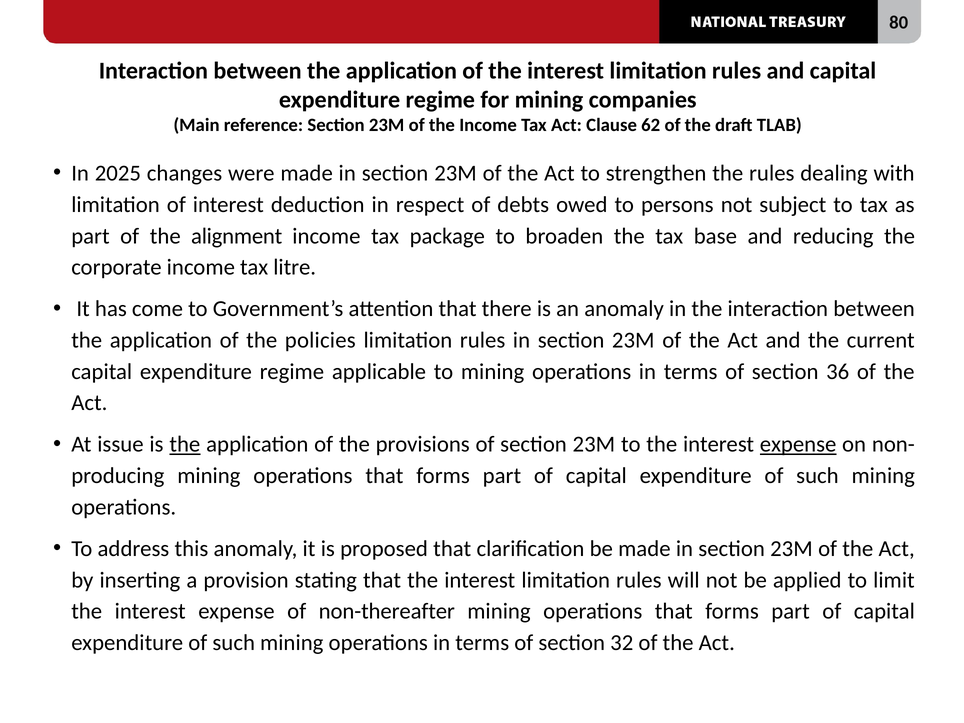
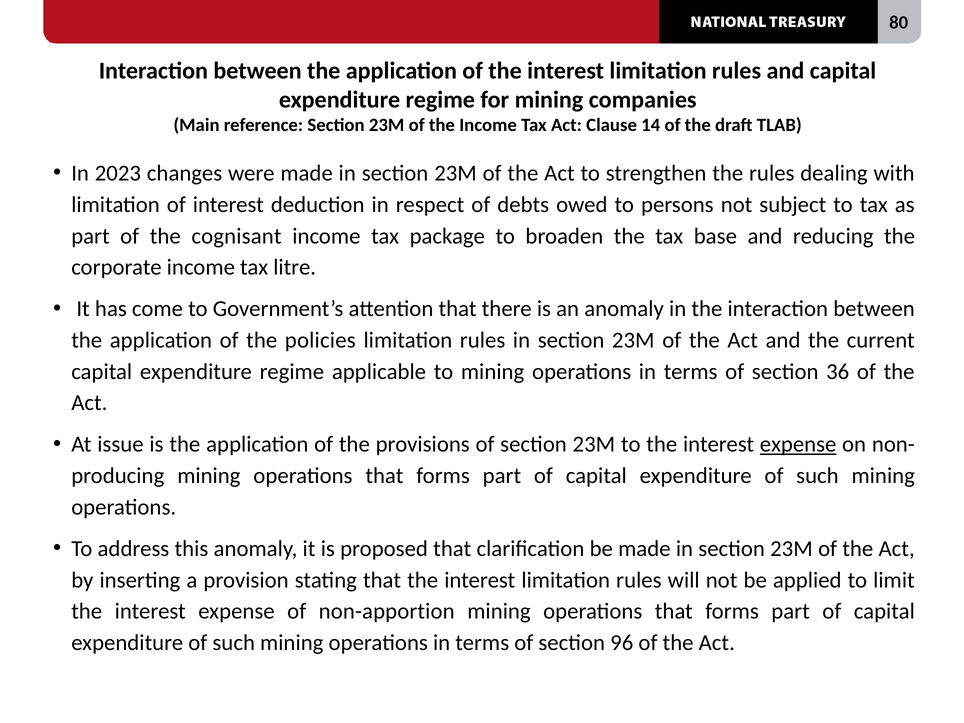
62: 62 -> 14 (651, 125)
2025: 2025 -> 2023 (118, 173)
alignment: alignment -> cognisant (236, 236)
the underline: present -> none (185, 444)
non-thereafter: non-thereafter -> non-apportion (387, 611)
32: 32 -> 96 (622, 643)
